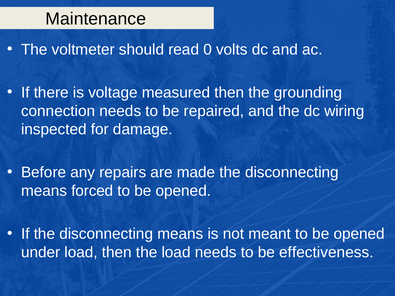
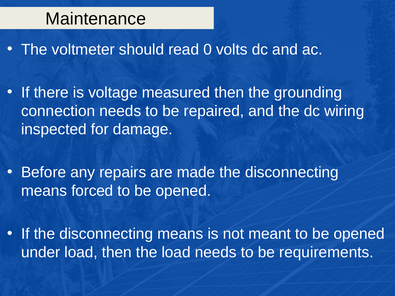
effectiveness: effectiveness -> requirements (326, 252)
